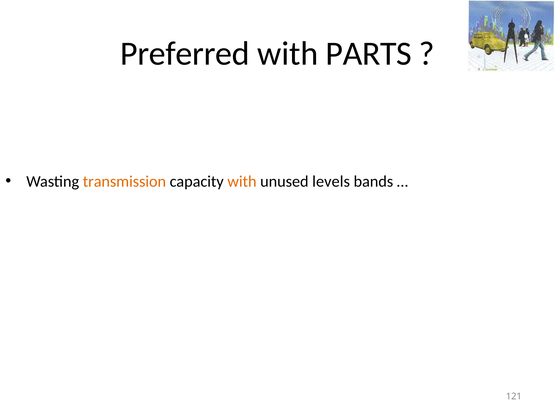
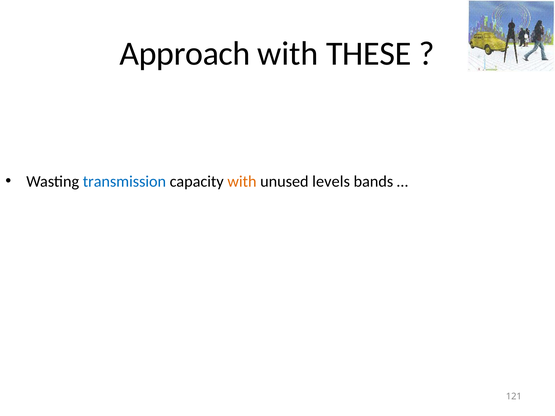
Preferred: Preferred -> Approach (185, 54)
PARTS: PARTS -> THESE (369, 54)
transmission colour: orange -> blue (124, 181)
